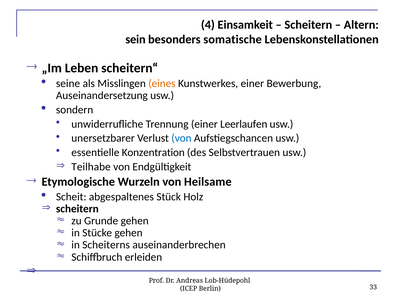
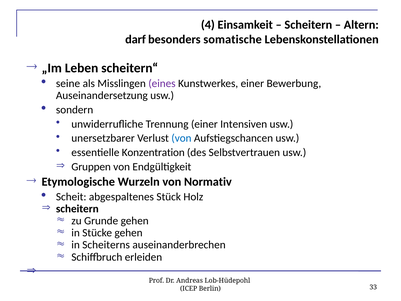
sein: sein -> darf (135, 39)
eines colour: orange -> purple (162, 83)
Leerlaufen: Leerlaufen -> Intensiven (244, 124)
Teilhabe: Teilhabe -> Gruppen (91, 167)
Heilsame: Heilsame -> Normativ (208, 182)
